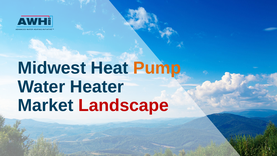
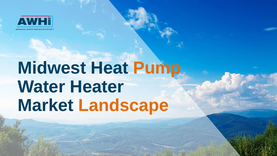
Landscape colour: red -> orange (124, 105)
